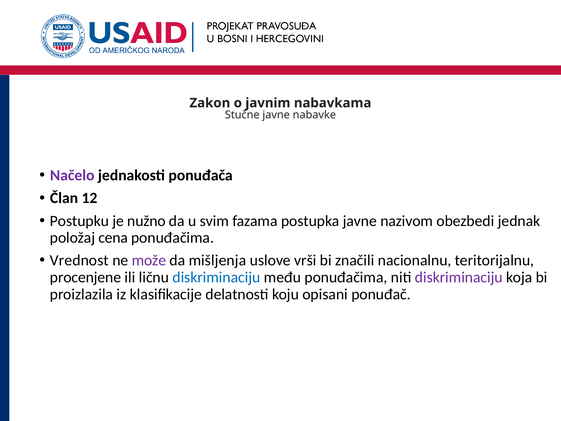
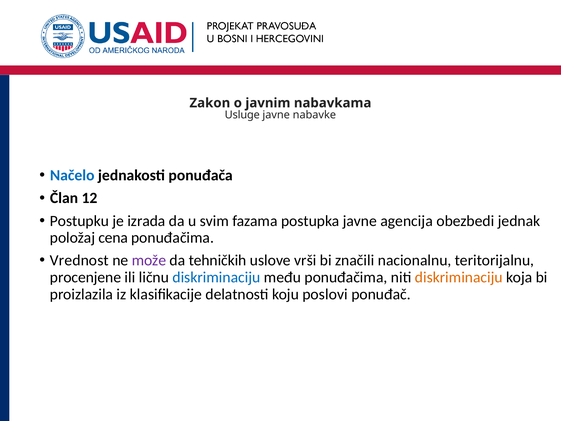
Stučne: Stučne -> Usluge (242, 115)
Načelo colour: purple -> blue (72, 175)
nužno: nužno -> izrada (146, 221)
nazivom: nazivom -> agencija (407, 221)
mišljenja: mišljenja -> tehničkih (218, 260)
diskriminaciju colour: purple -> orange (459, 277)
opisani: opisani -> poslovi (325, 294)
